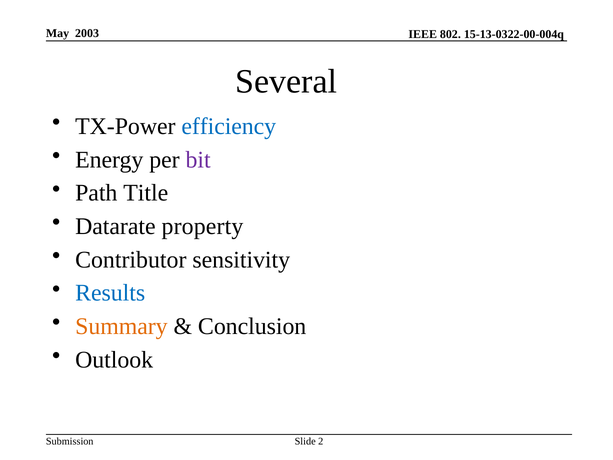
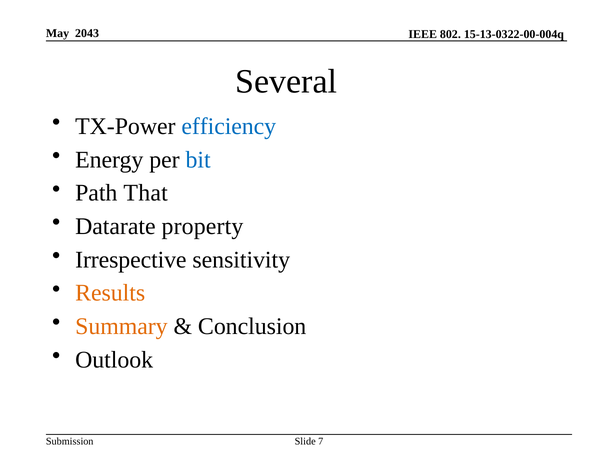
2003: 2003 -> 2043 (87, 33)
bit colour: purple -> blue (198, 160)
Title: Title -> That (146, 193)
Contributor: Contributor -> Irrespective (131, 260)
Results colour: blue -> orange (110, 293)
2: 2 -> 7 (321, 441)
